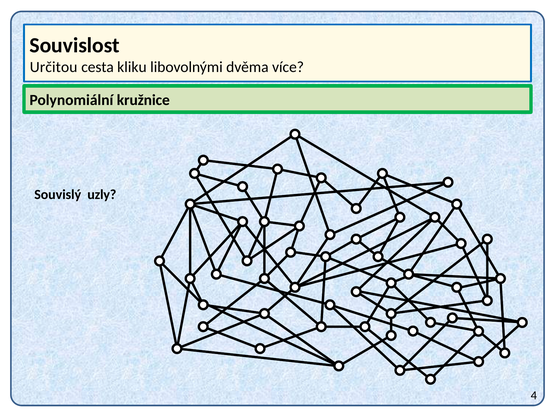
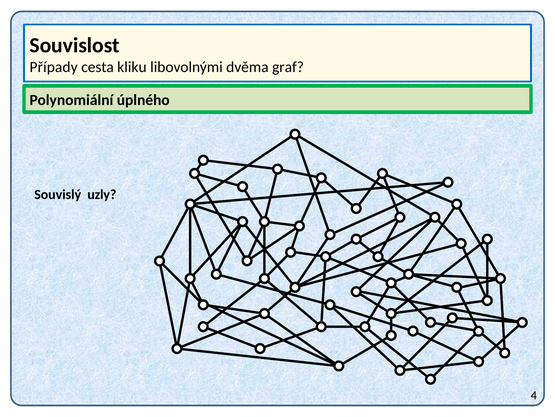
Určitou: Určitou -> Případy (54, 67)
více: více -> graf (288, 67)
kružnice: kružnice -> úplného (143, 100)
